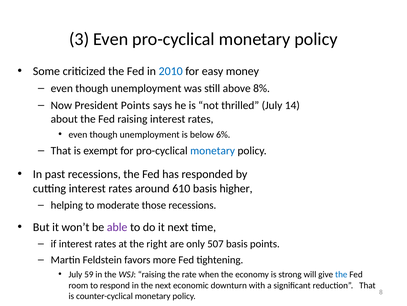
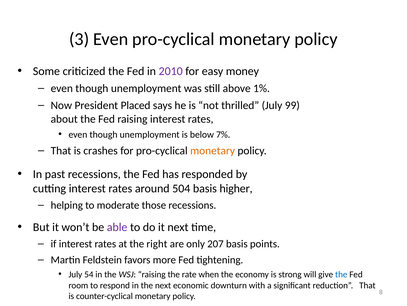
2010 colour: blue -> purple (171, 71)
8%: 8% -> 1% (262, 88)
President Points: Points -> Placed (136, 105)
14: 14 -> 99 (292, 105)
6%: 6% -> 7% (223, 134)
exempt: exempt -> crashes (101, 150)
monetary colour: blue -> orange (213, 150)
610: 610 -> 504 (181, 188)
507: 507 -> 207 (215, 243)
59: 59 -> 54 (89, 274)
